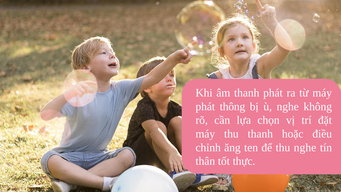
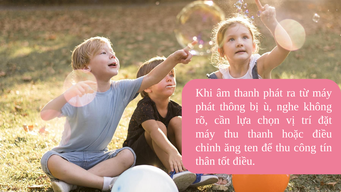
thu nghe: nghe -> công (305, 147)
tốt thực: thực -> điều (244, 161)
